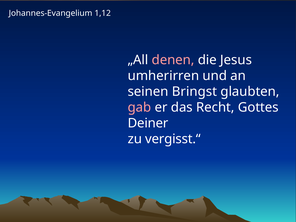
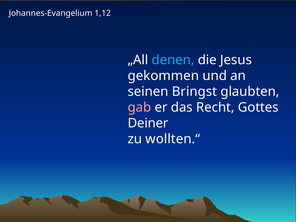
denen colour: pink -> light blue (173, 60)
umherirren: umherirren -> gekommen (163, 76)
vergisst.“: vergisst.“ -> wollten.“ (173, 139)
